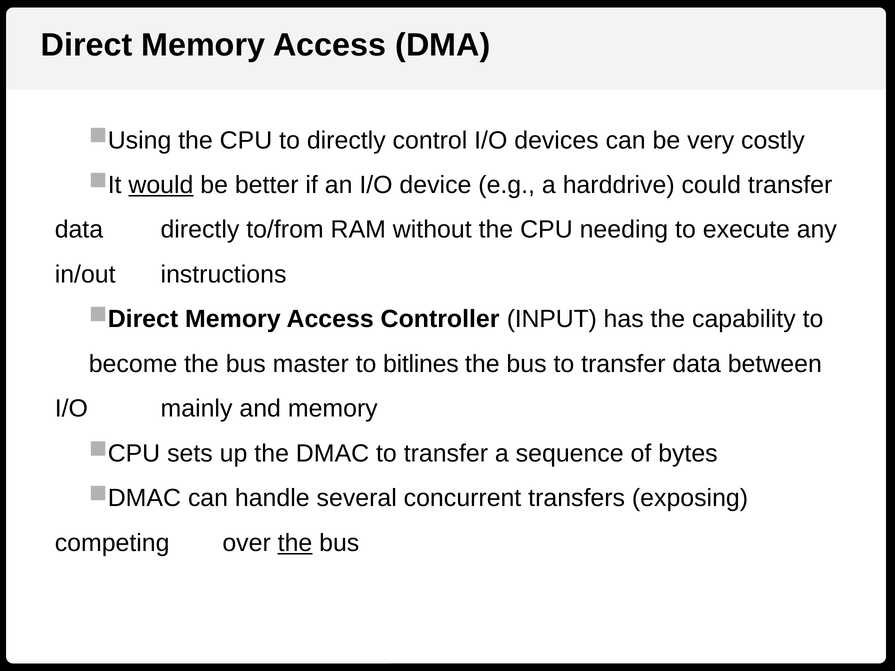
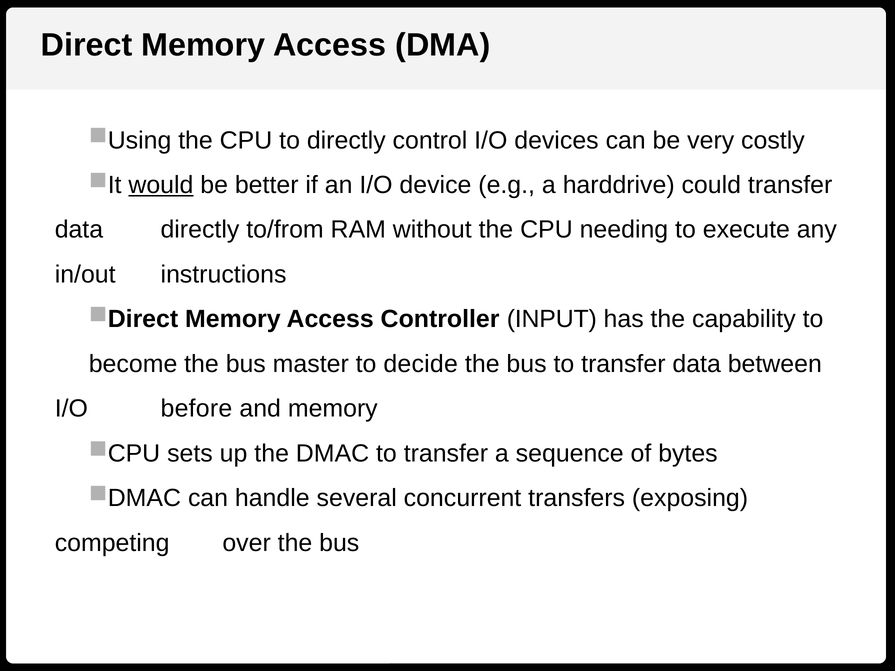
bitlines: bitlines -> decide (421, 364)
mainly: mainly -> before (196, 409)
the underline: present -> none (295, 543)
